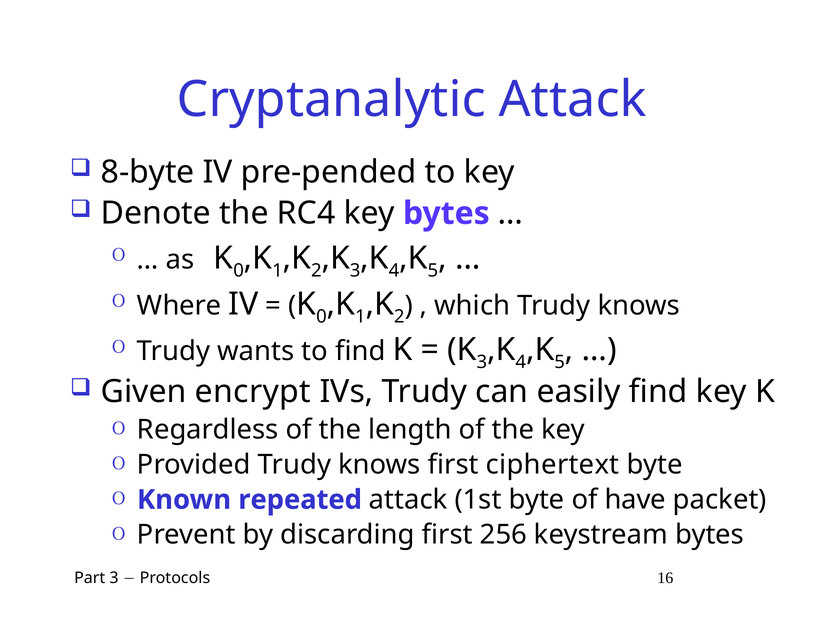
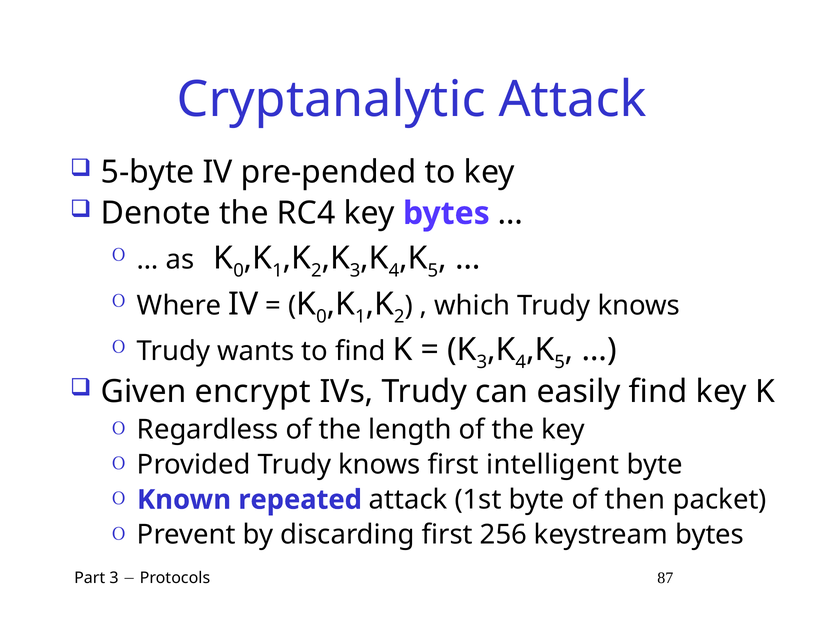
8-byte: 8-byte -> 5-byte (148, 172)
ciphertext: ciphertext -> intelligent (553, 465)
have: have -> then (635, 500)
16: 16 -> 87 (665, 578)
